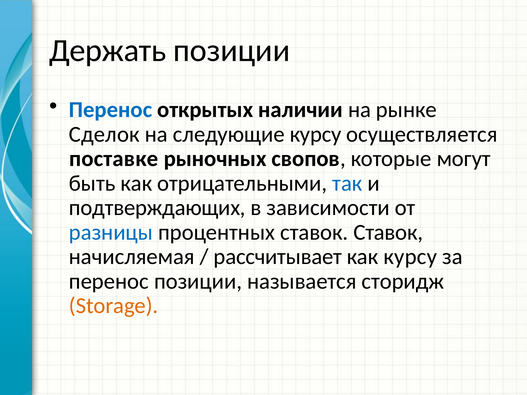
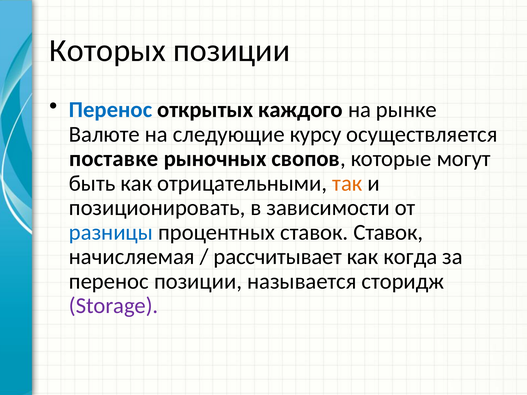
Держать: Держать -> Которых (107, 51)
наличии: наличии -> каждого (301, 110)
Сделок: Сделок -> Валюте (104, 134)
так colour: blue -> orange (347, 183)
подтверждающих: подтверждающих -> позиционировать (157, 208)
как курсу: курсу -> когда (410, 257)
Storage colour: orange -> purple (114, 306)
